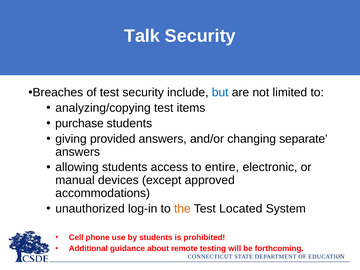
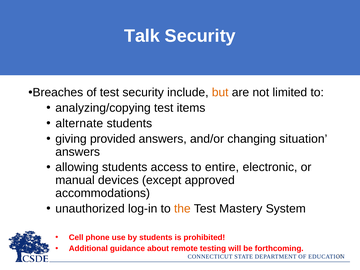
but colour: blue -> orange (220, 93)
purchase: purchase -> alternate (79, 123)
separate: separate -> situation (303, 139)
Located: Located -> Mastery (241, 209)
